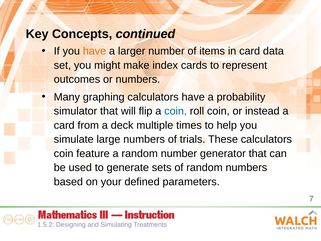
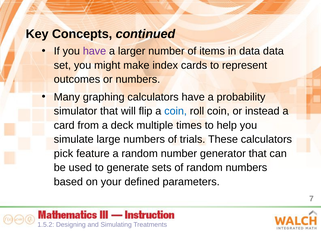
have colour: orange -> purple (94, 51)
in card: card -> data (250, 51)
coin: coin -> pick (64, 153)
